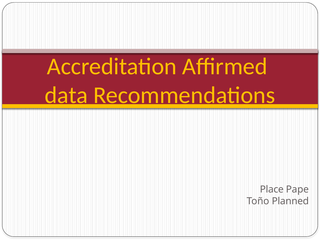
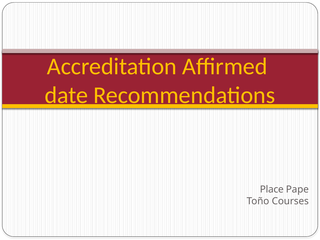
data: data -> date (66, 95)
Planned: Planned -> Courses (290, 201)
